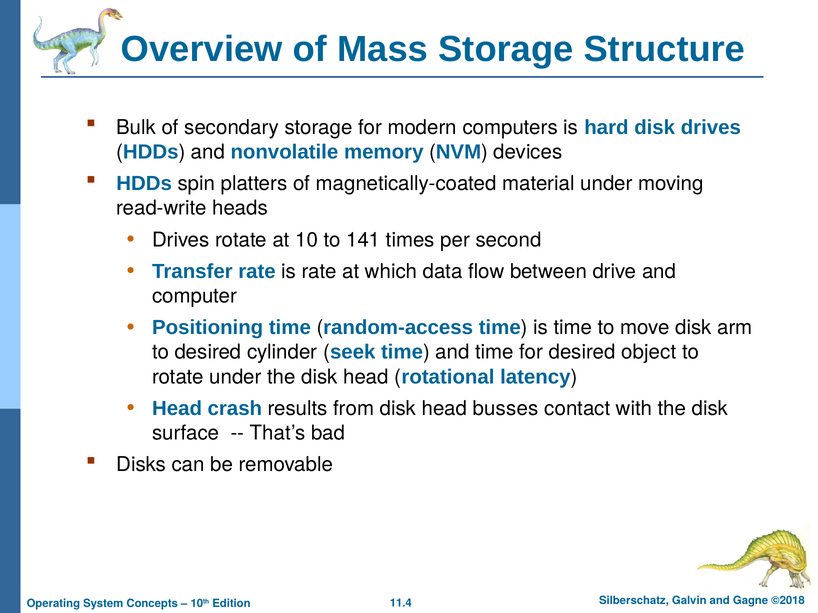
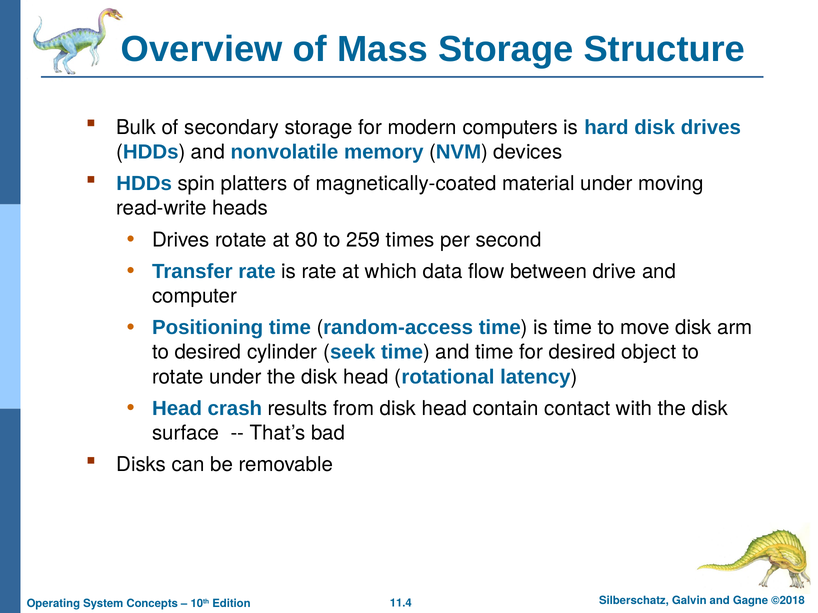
10: 10 -> 80 (307, 240)
141: 141 -> 259 (363, 240)
busses: busses -> contain (506, 409)
